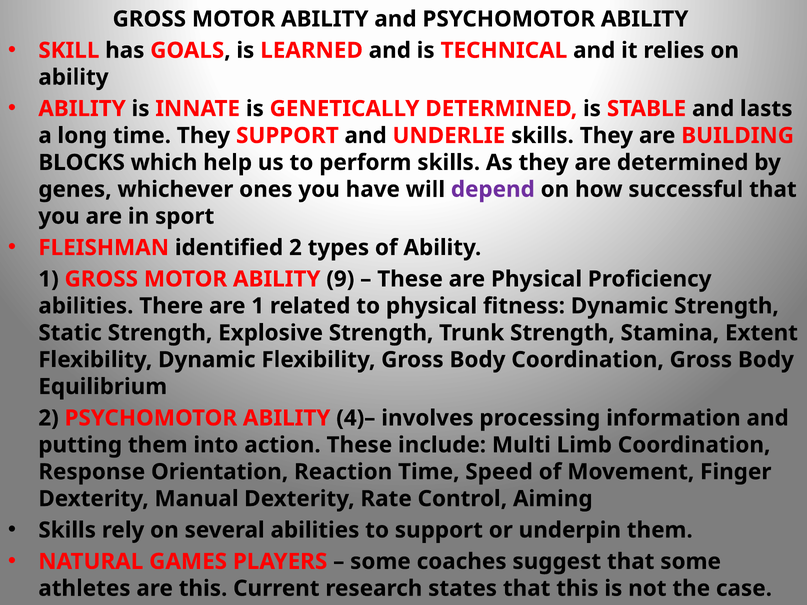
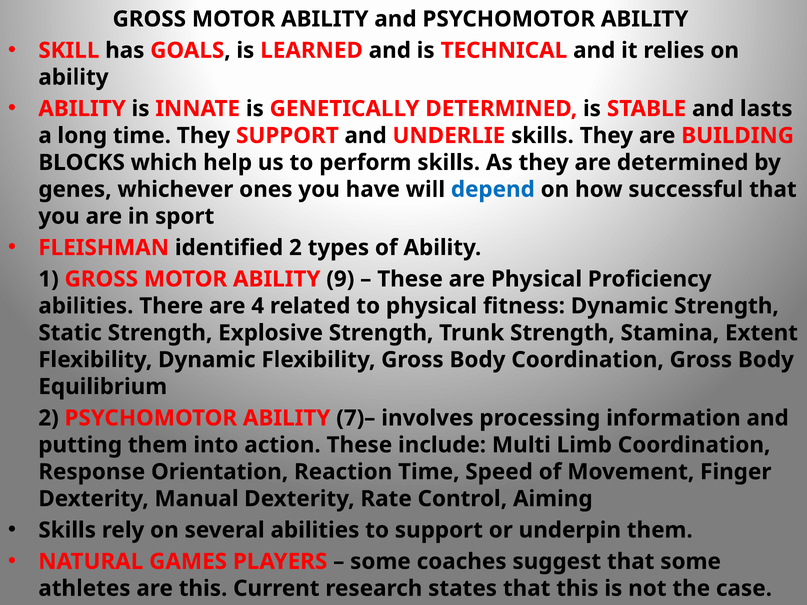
depend colour: purple -> blue (493, 189)
are 1: 1 -> 4 (258, 306)
4)–: 4)– -> 7)– (356, 418)
